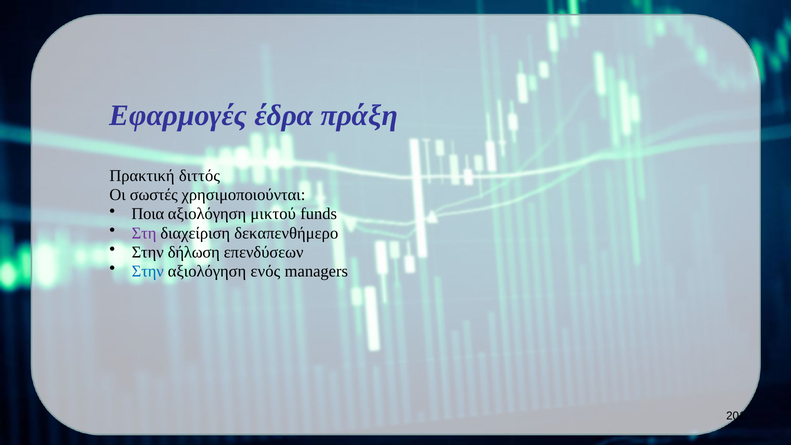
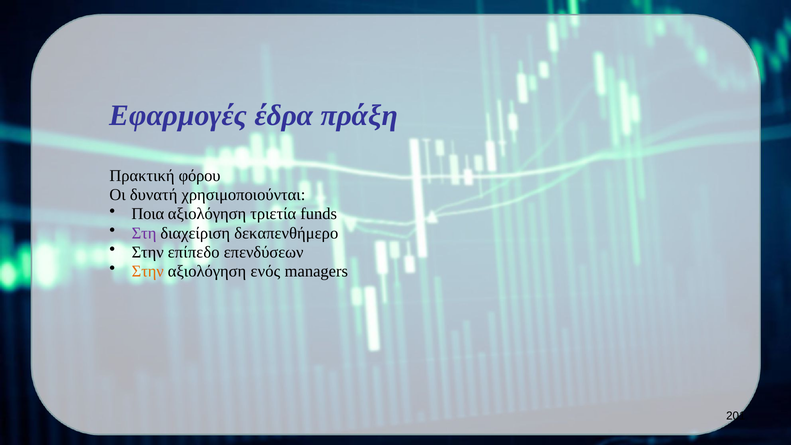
διττός: διττός -> φόρου (200, 176)
σωστές: σωστές -> δυνατή (154, 195)
μικτού: μικτού -> τριετία (273, 214)
δήλωση: δήλωση -> επίπεδο (194, 252)
Στην colour: blue -> orange (148, 271)
